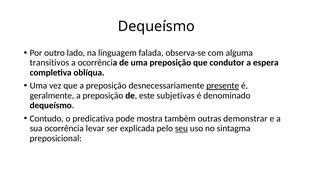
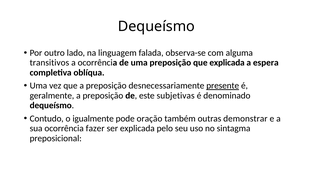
que condutor: condutor -> explicada (227, 63)
predicativa: predicativa -> igualmente (93, 119)
mostra: mostra -> oração (149, 119)
levar: levar -> fazer (95, 128)
seu underline: present -> none (181, 128)
